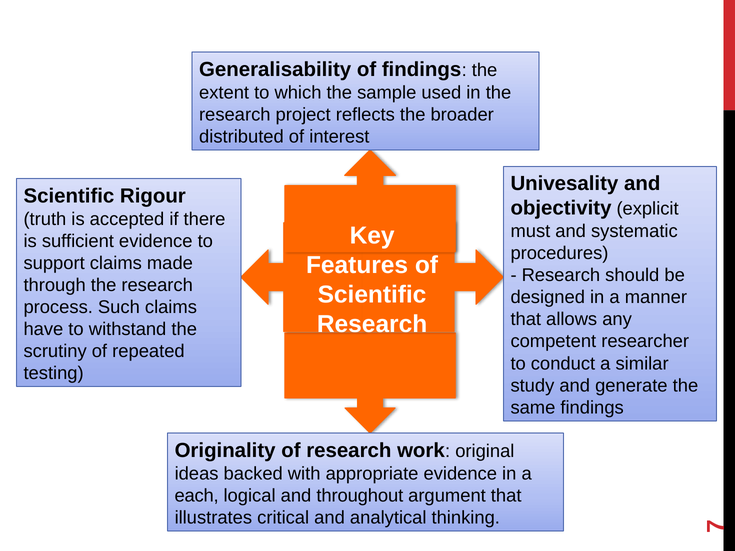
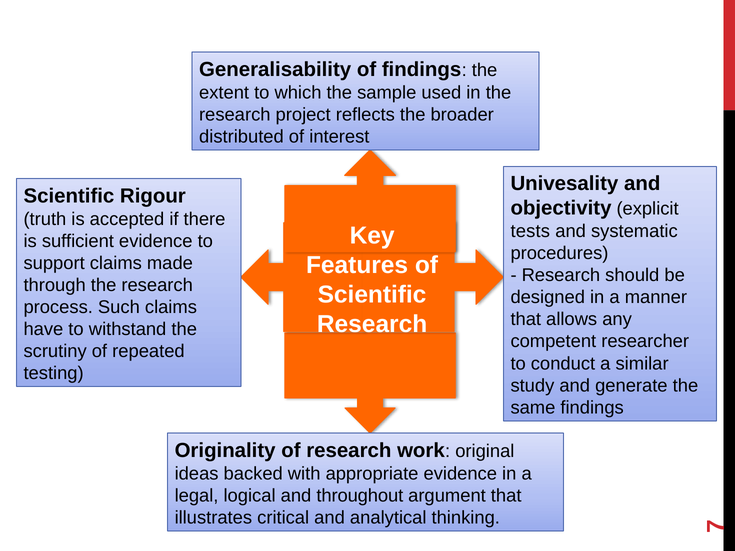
must: must -> tests (530, 231)
each: each -> legal (197, 496)
